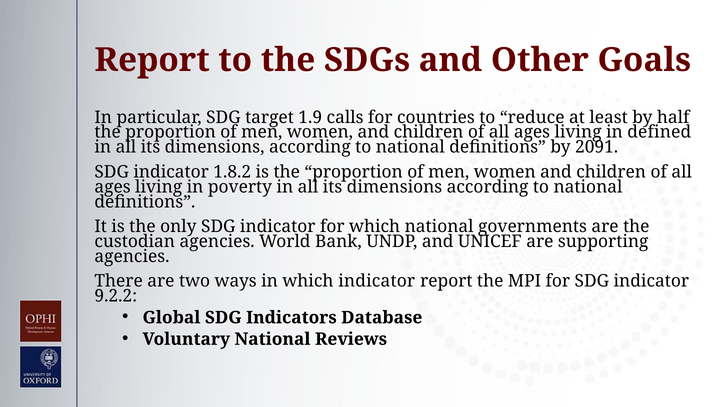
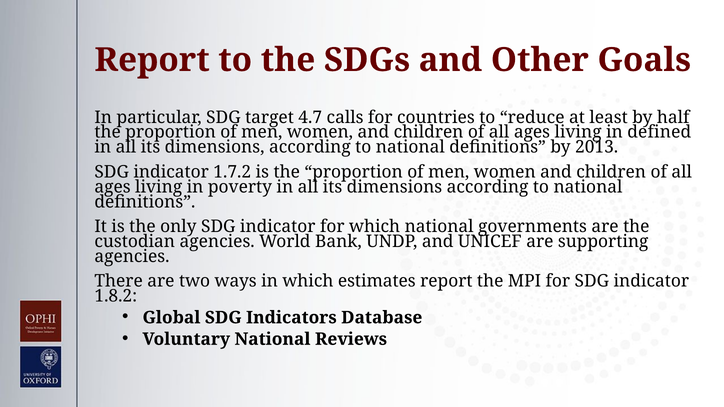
1.9: 1.9 -> 4.7 (310, 117)
2091: 2091 -> 2013 (597, 147)
1.8.2: 1.8.2 -> 1.7.2 (232, 172)
which indicator: indicator -> estimates (377, 281)
9.2.2: 9.2.2 -> 1.8.2 (116, 296)
